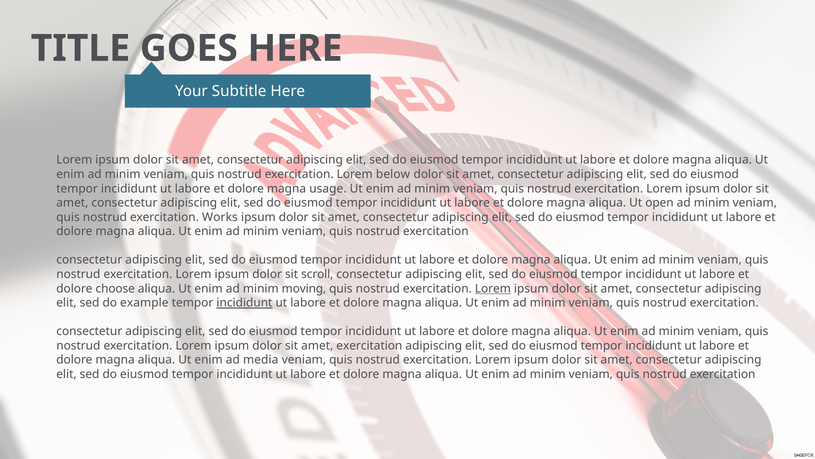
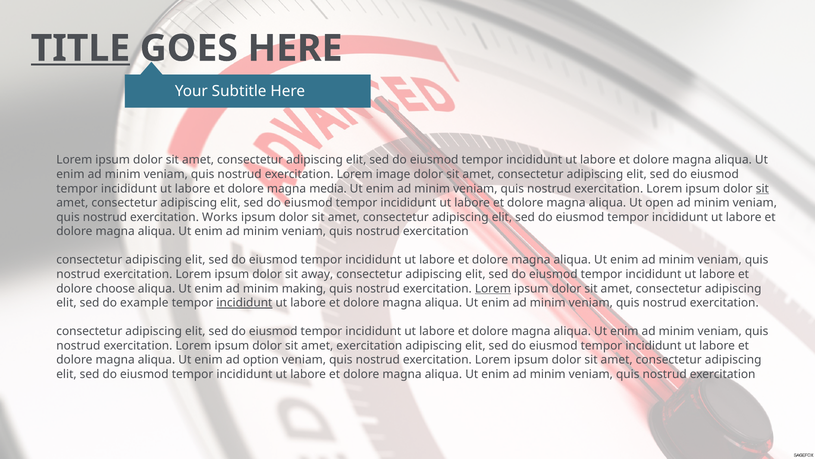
TITLE underline: none -> present (80, 48)
below: below -> image (393, 174)
usage: usage -> media (328, 188)
sit underline: none -> present (762, 188)
scroll: scroll -> away (317, 274)
moving: moving -> making (304, 288)
media: media -> option (261, 360)
